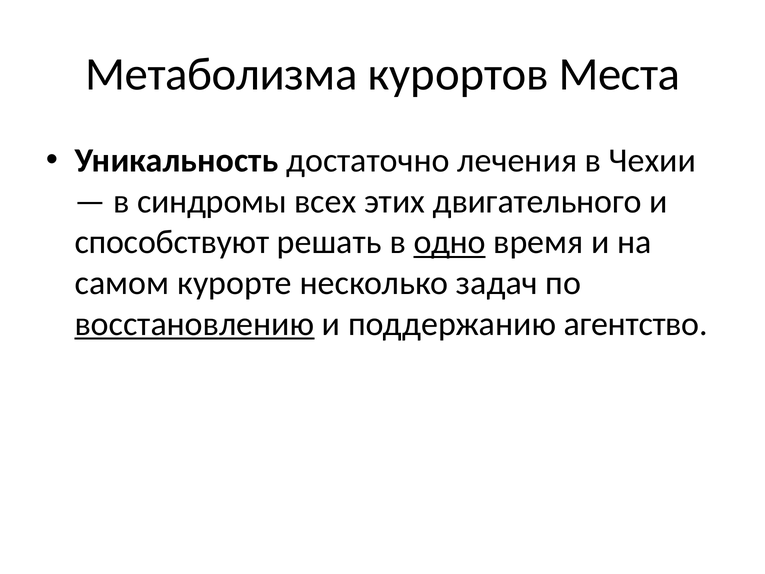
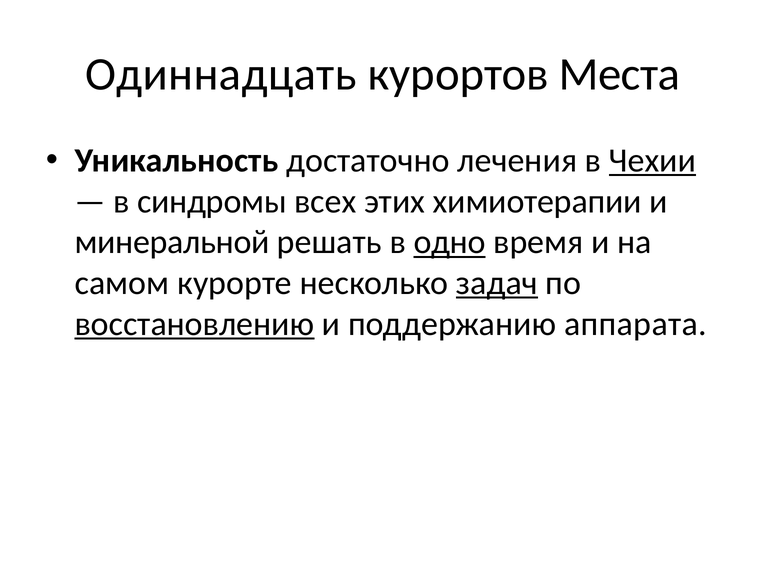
Метаболизма: Метаболизма -> Одиннадцать (221, 74)
Чехии underline: none -> present (652, 160)
двигательного: двигательного -> химиотерапии (537, 201)
способствуют: способствуют -> минеральной (172, 242)
задач underline: none -> present (497, 283)
агентство: агентство -> аппарата (635, 324)
